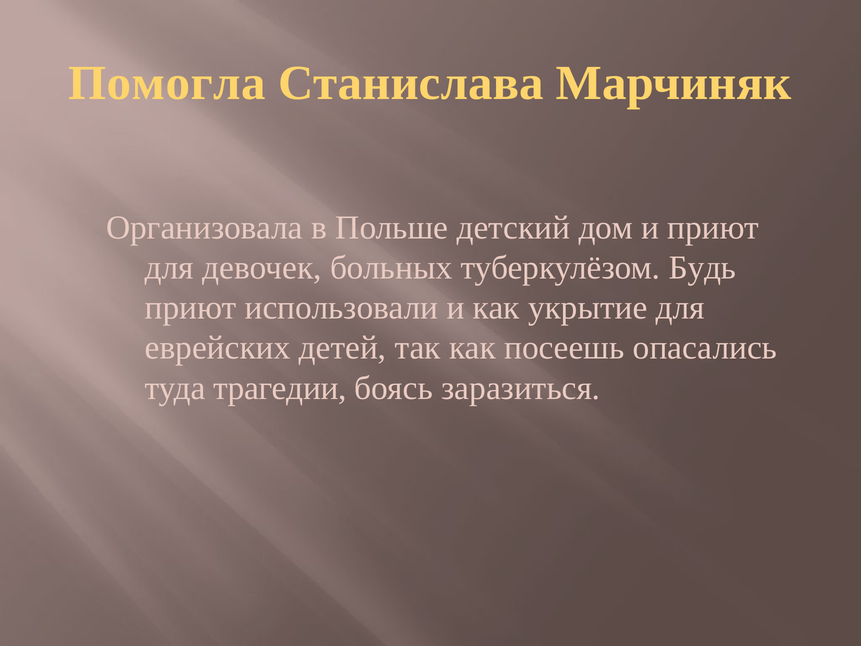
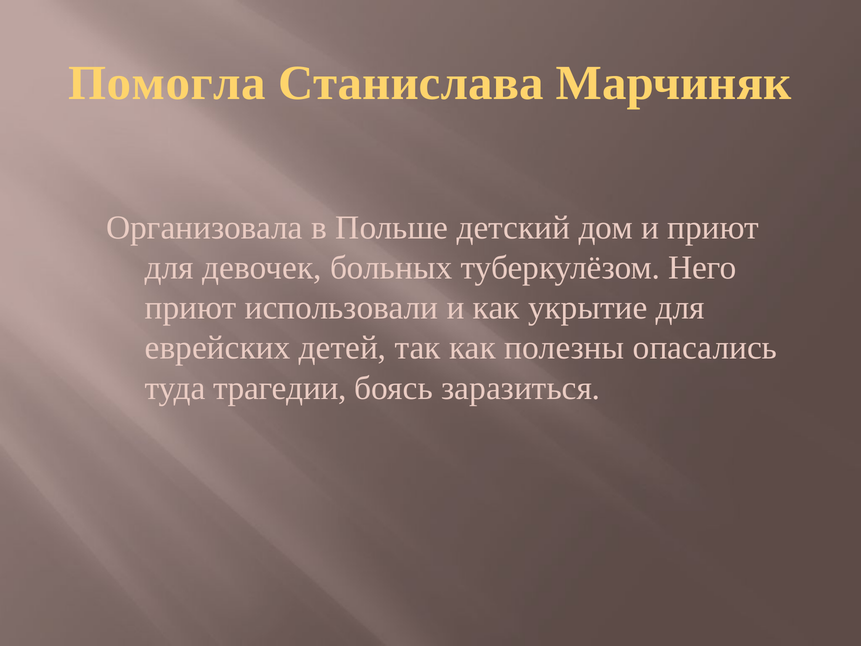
Будь: Будь -> Него (702, 268)
посеешь: посеешь -> полезны (564, 348)
